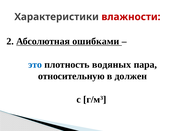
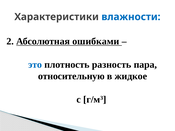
влажности colour: red -> blue (131, 17)
водяных: водяных -> разность (112, 65)
должен: должен -> жидкое (131, 76)
